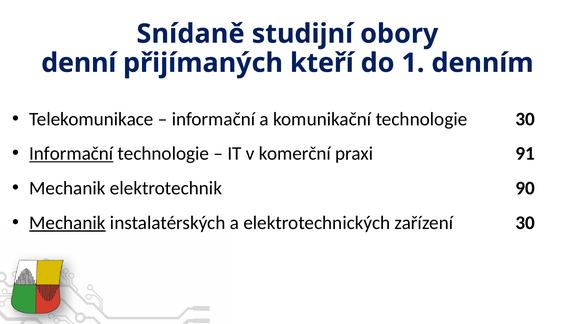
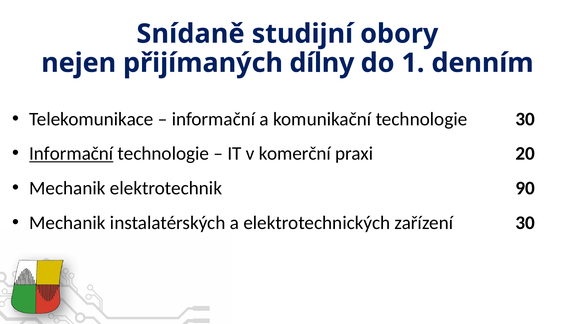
denní: denní -> nejen (79, 63)
kteří: kteří -> dílny (322, 63)
91: 91 -> 20 (525, 153)
Mechanik underline: present -> none (67, 222)
